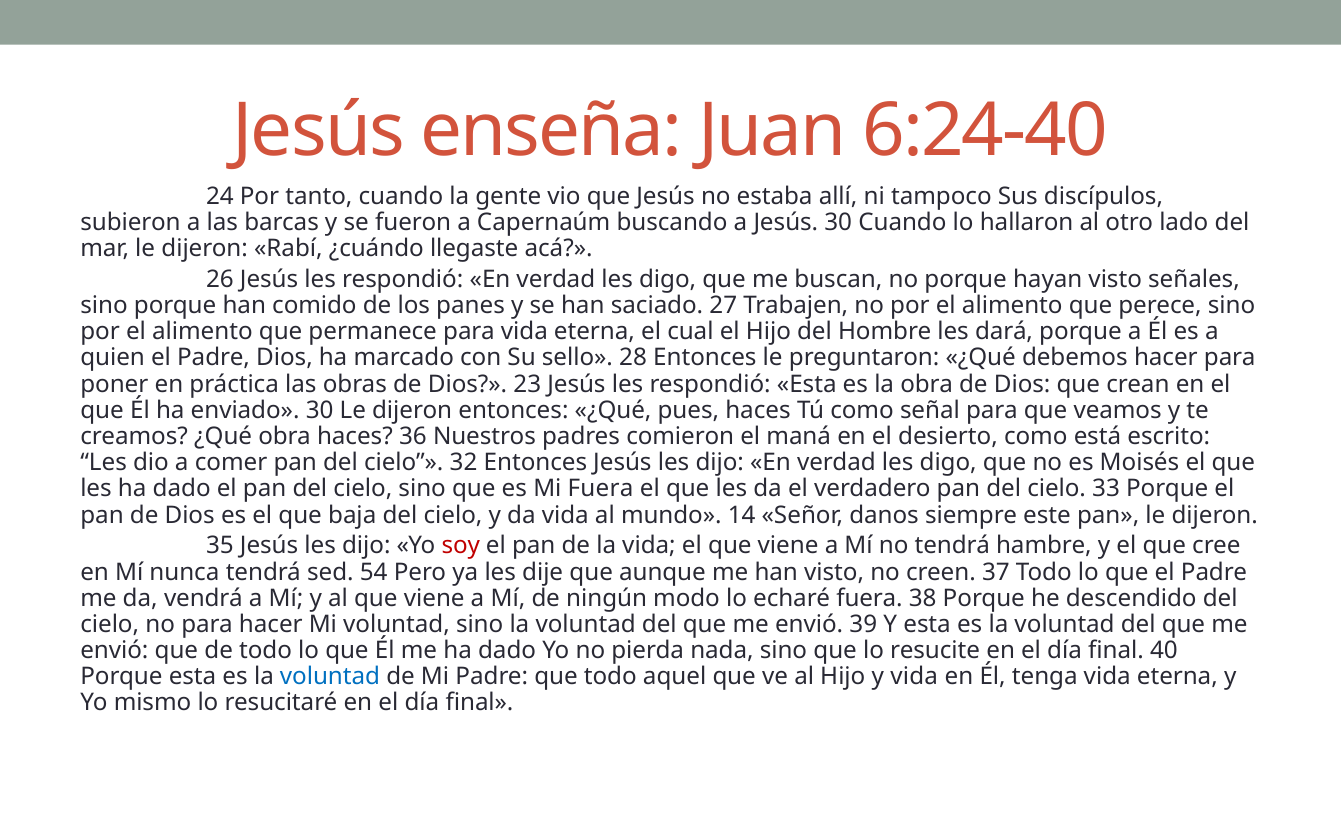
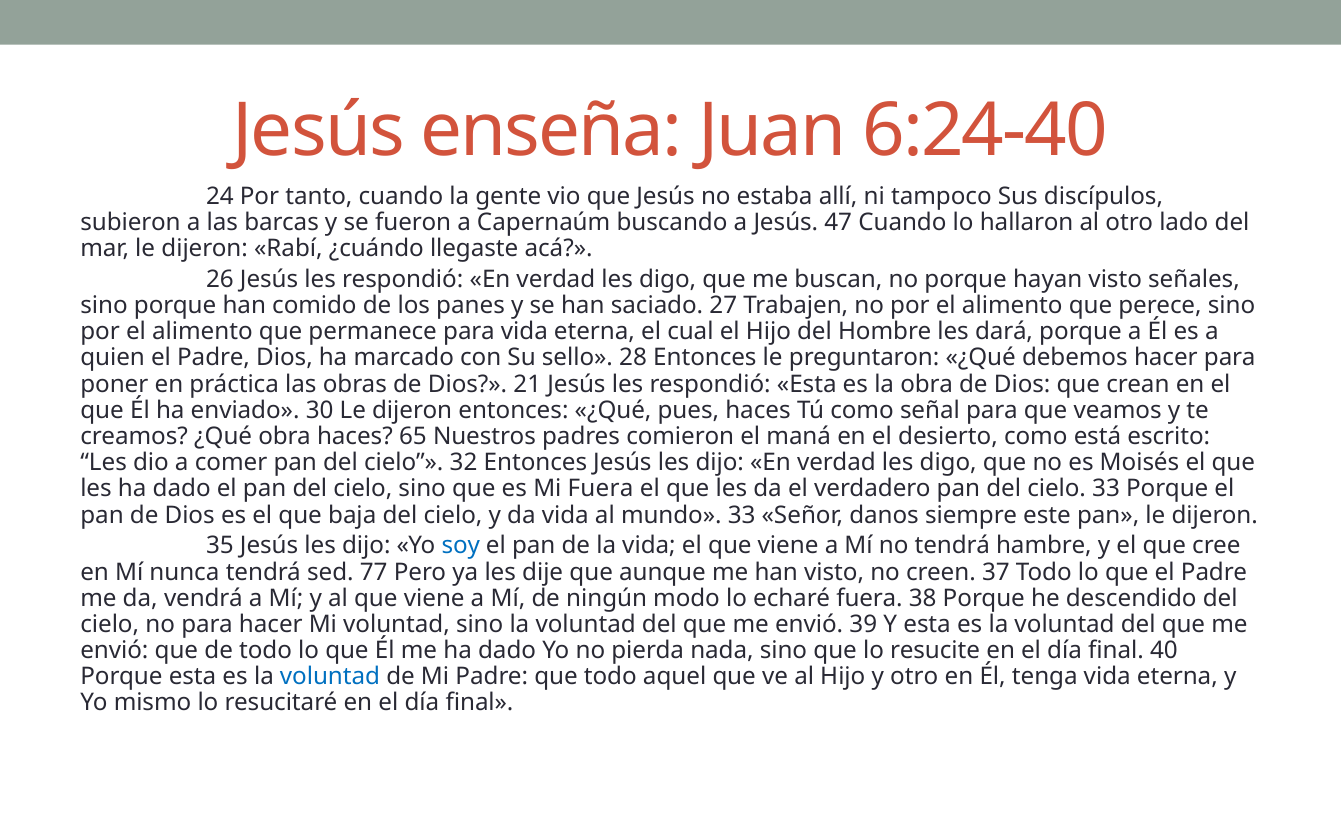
Jesús 30: 30 -> 47 (838, 222)
23: 23 -> 21 (527, 384)
36: 36 -> 65 (413, 437)
mundo 14: 14 -> 33 (742, 515)
soy colour: red -> blue (461, 546)
54: 54 -> 77 (374, 572)
y vida: vida -> otro (914, 677)
